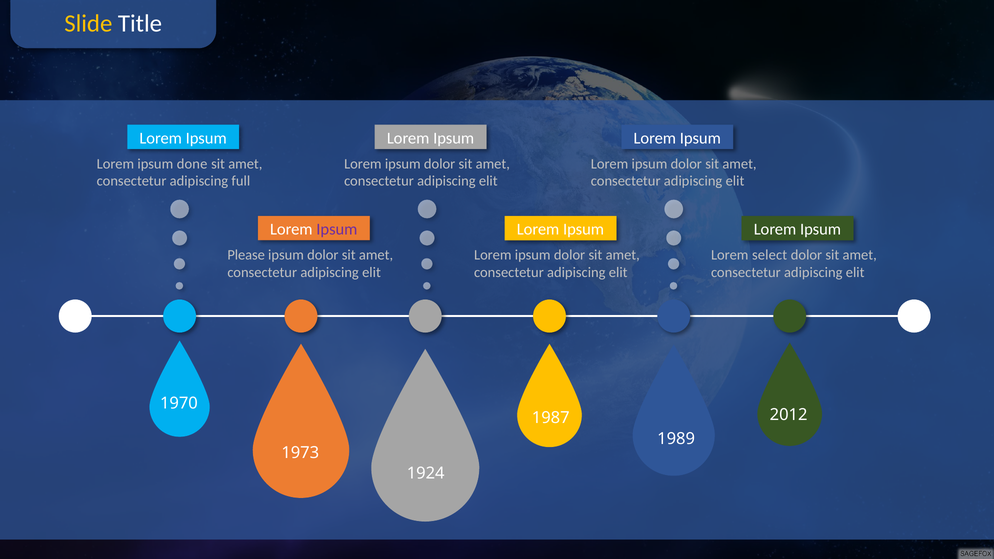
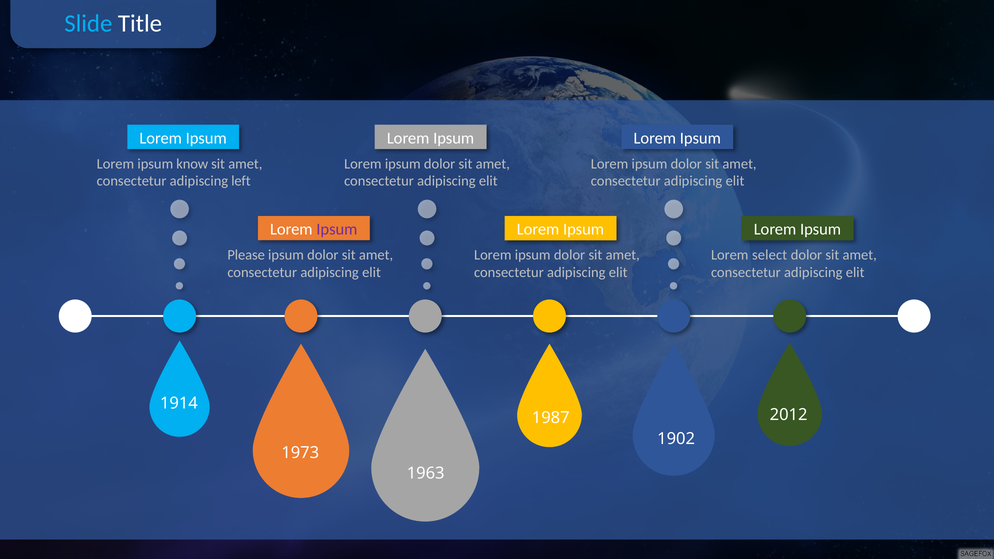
Slide colour: yellow -> light blue (88, 23)
done: done -> know (192, 164)
full: full -> left (241, 181)
1970: 1970 -> 1914 (179, 403)
1989: 1989 -> 1902 (676, 439)
1924: 1924 -> 1963 (426, 474)
